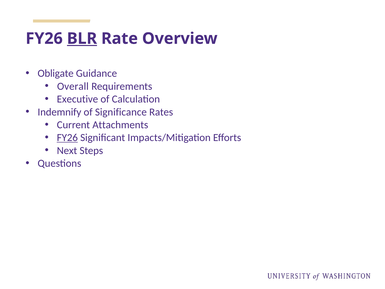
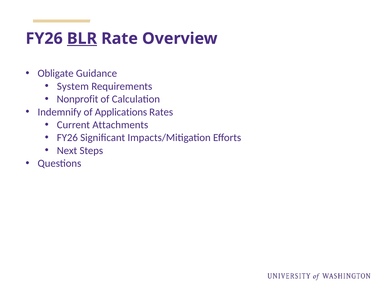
Overall: Overall -> System (73, 86)
Executive: Executive -> Nonprofit (78, 99)
Significance: Significance -> Applications (121, 112)
FY26 underline: present -> none (67, 138)
